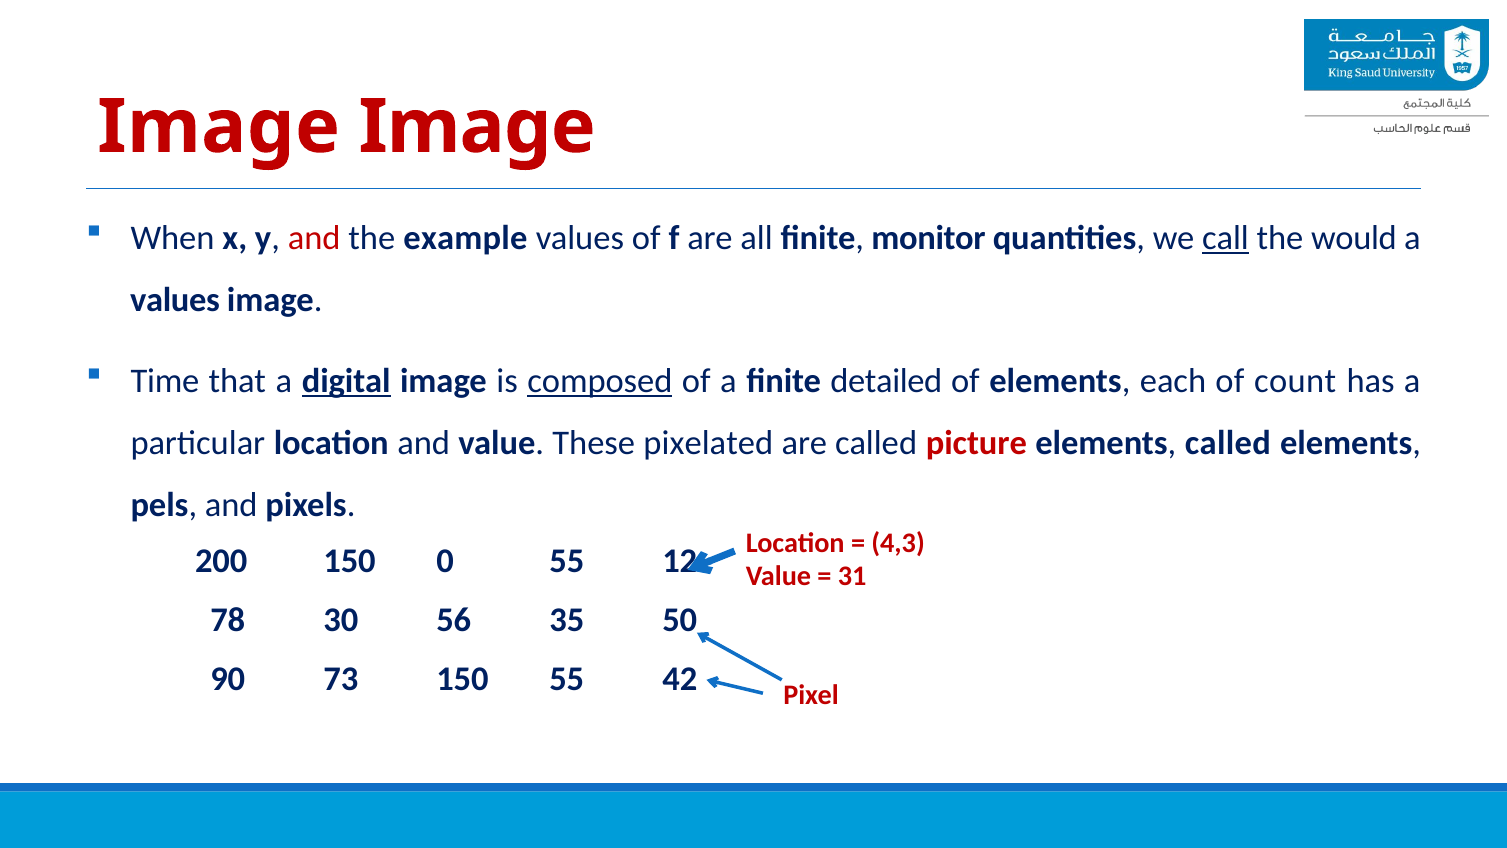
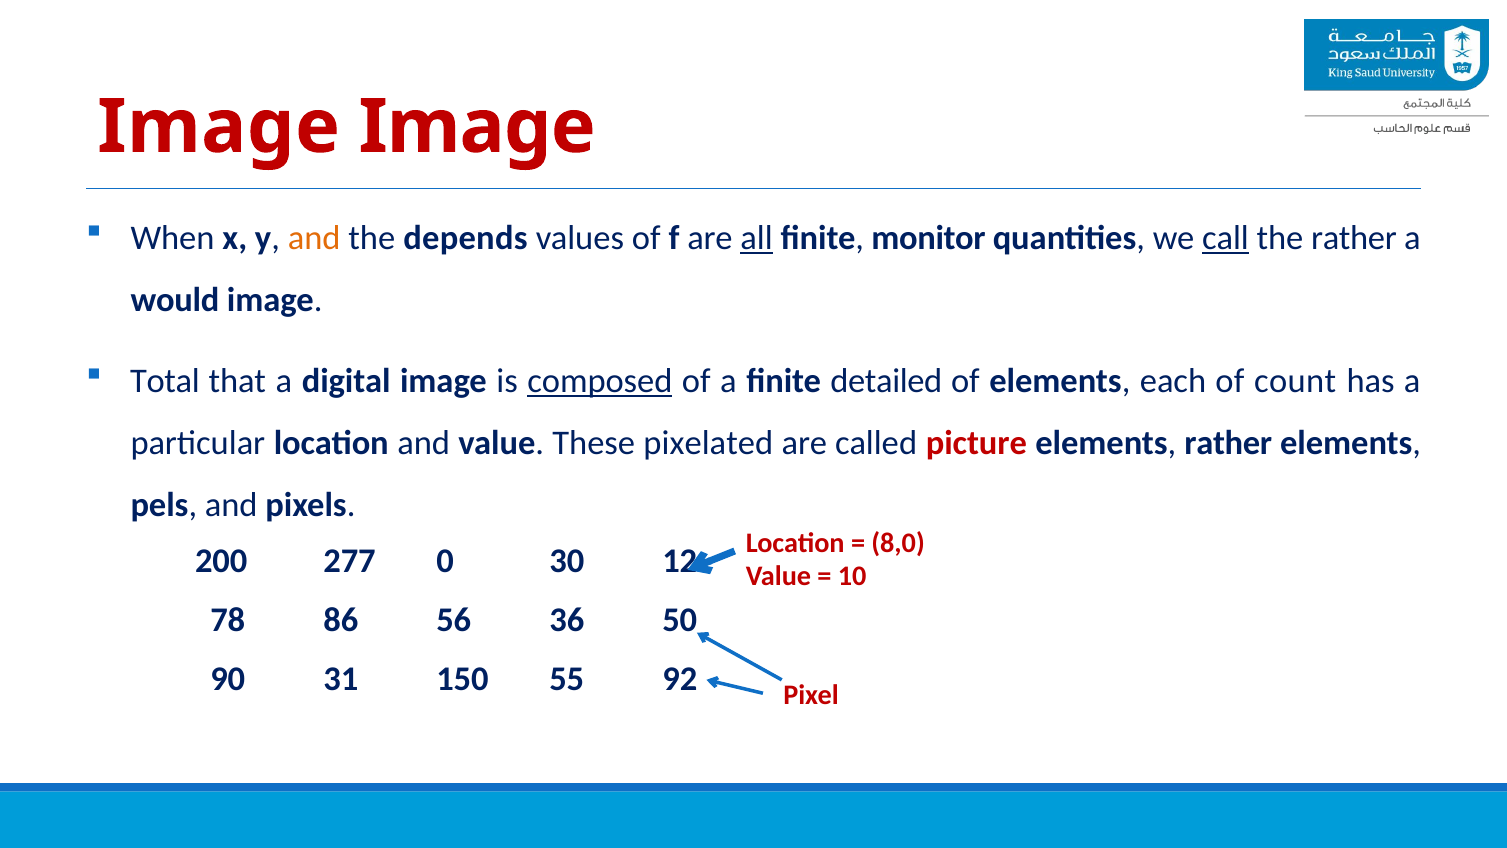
and colour: red -> orange (314, 238)
example: example -> depends (465, 238)
all underline: none -> present (757, 238)
the would: would -> rather (1354, 238)
values: values -> would (175, 300)
Time: Time -> Total (165, 381)
digital underline: present -> none (346, 381)
elements called: called -> rather (1228, 443)
4,3: 4,3 -> 8,0 (898, 542)
200 150: 150 -> 277 (350, 560)
0 55: 55 -> 30 (567, 560)
31: 31 -> 10 (852, 576)
30: 30 -> 86 (341, 620)
35: 35 -> 36 (567, 620)
73: 73 -> 31 (341, 679)
42: 42 -> 92 (680, 679)
